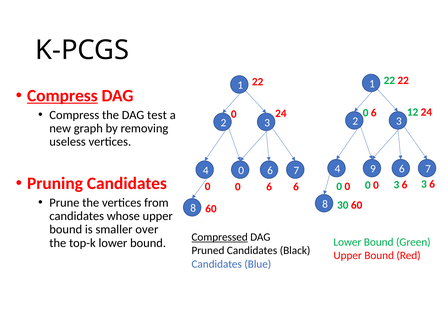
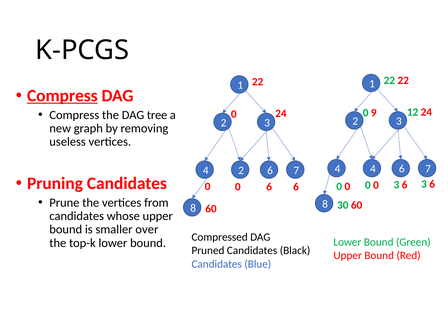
6: 6 -> 9 (374, 113)
test: test -> tree (157, 115)
4 9: 9 -> 4 (373, 169)
4 0: 0 -> 2 (241, 170)
Compressed underline: present -> none (220, 237)
